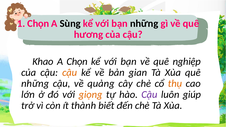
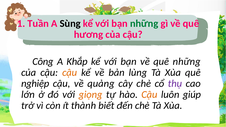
1 Chọn: Chọn -> Tuần (38, 23)
những colour: black -> green (144, 23)
Khao: Khao -> Công (43, 62)
A Chọn: Chọn -> Khắp (77, 62)
quê nghiệp: nghiệp -> những (187, 62)
gian: gian -> lùng (138, 73)
những: những -> nghiệp (35, 84)
thụ colour: orange -> purple (175, 84)
Cậu colour: purple -> orange (149, 95)
